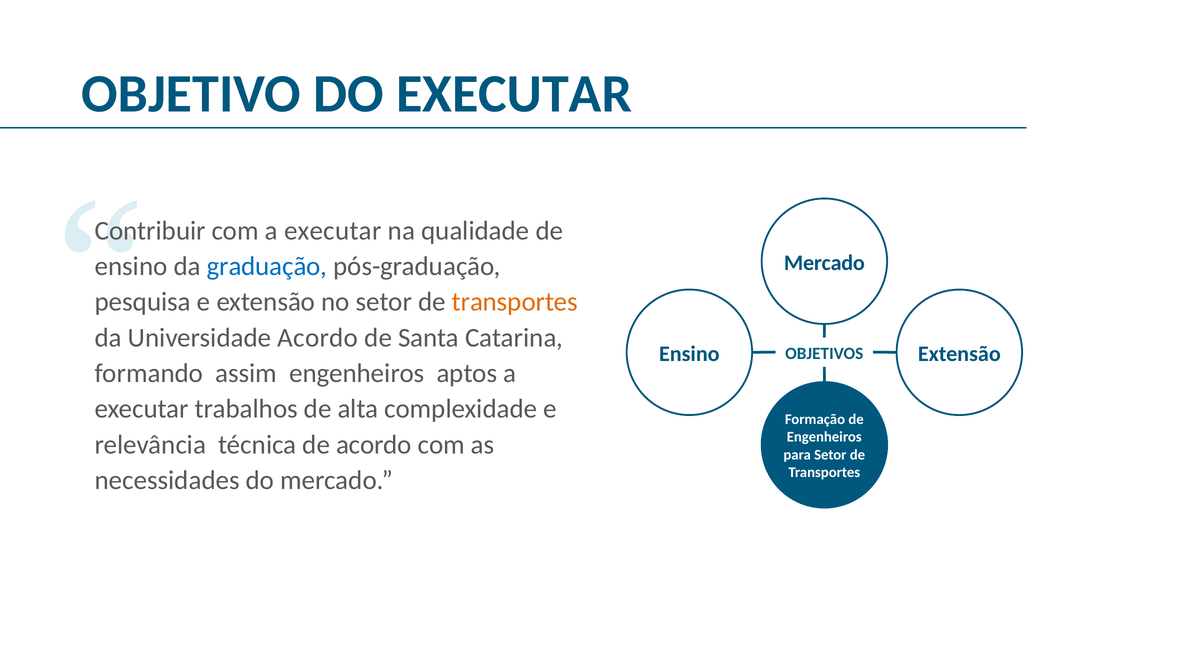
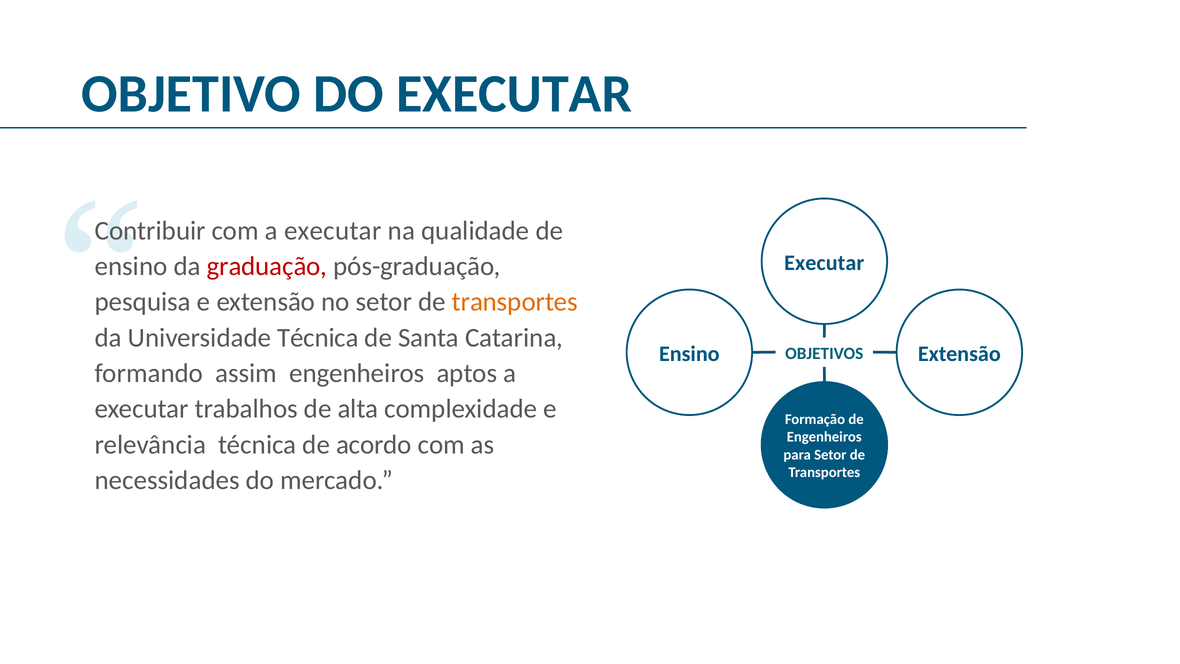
Mercado: Mercado -> Executar (824, 263)
graduação colour: blue -> red (267, 266)
Universidade Acordo: Acordo -> Técnica (318, 338)
